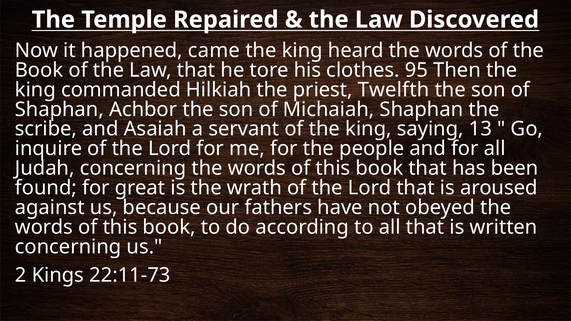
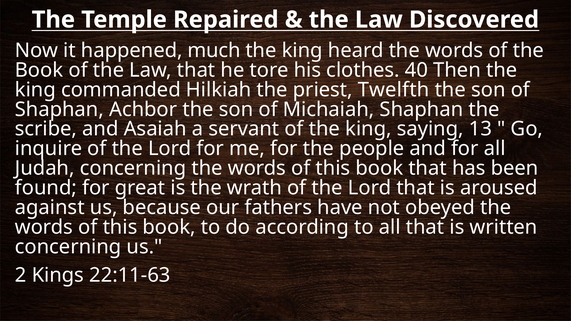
came: came -> much (214, 50)
95: 95 -> 40 (417, 70)
22:11-73: 22:11-73 -> 22:11-63 (130, 275)
